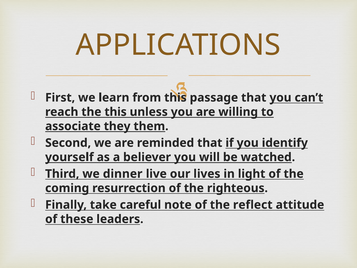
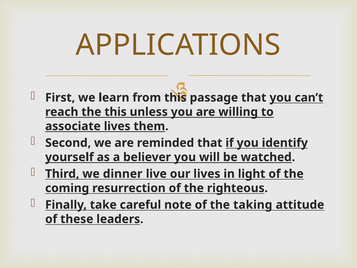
associate they: they -> lives (117, 126)
reflect: reflect -> taking (253, 205)
